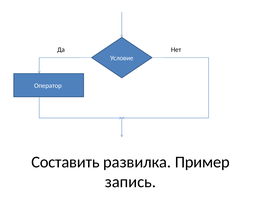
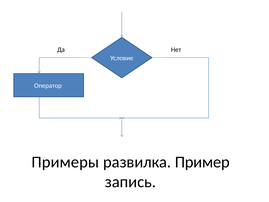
Составить: Составить -> Примеры (65, 162)
